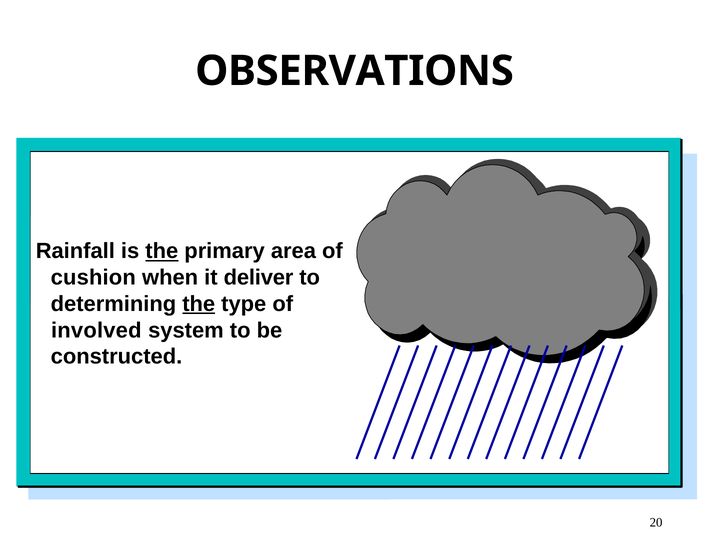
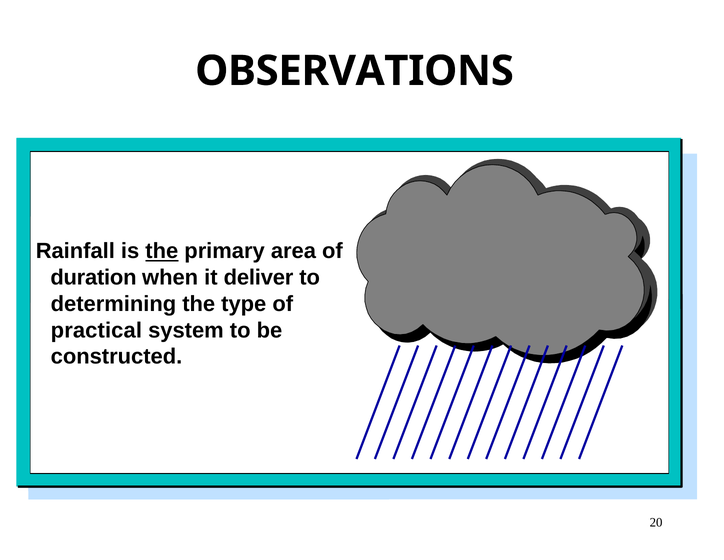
cushion: cushion -> duration (93, 277)
the underline: present -> none (199, 304)
involved: involved -> practical (96, 330)
